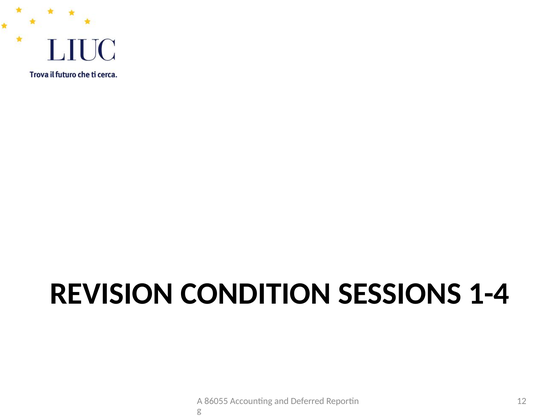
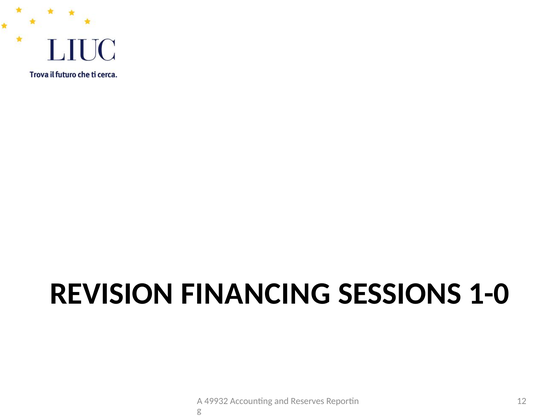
CONDITION: CONDITION -> FINANCING (256, 294)
1-4: 1-4 -> 1-0 (489, 294)
86055: 86055 -> 49932 (216, 401)
Deferred: Deferred -> Reserves (307, 401)
